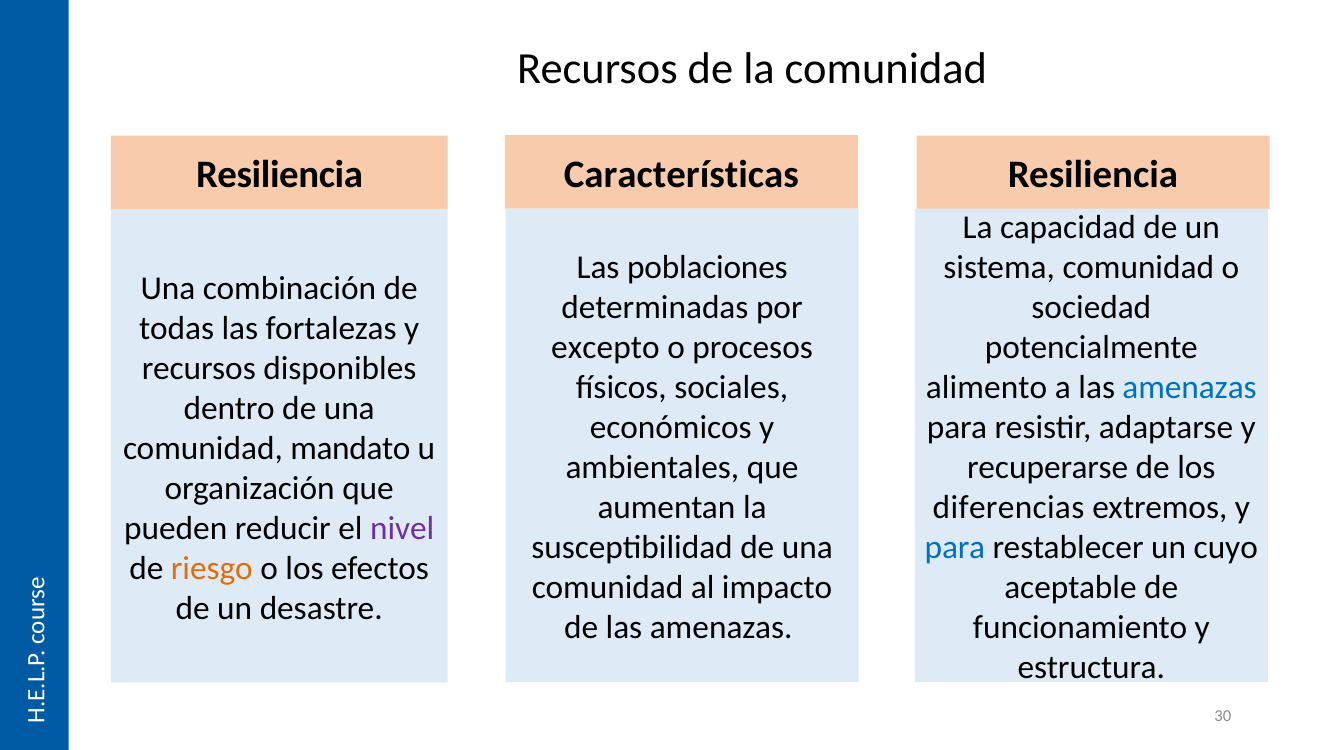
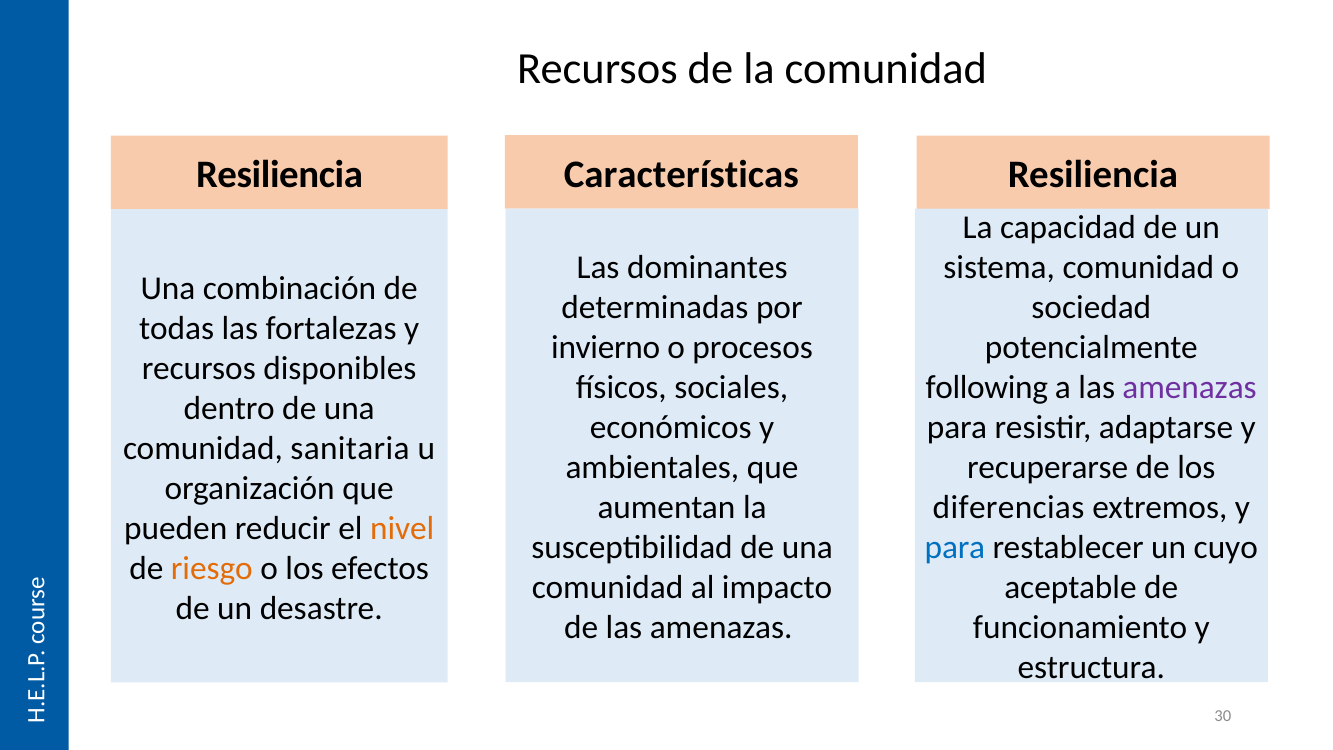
poblaciones: poblaciones -> dominantes (707, 268)
excepto: excepto -> invierno (606, 348)
alimento: alimento -> following (987, 388)
amenazas colour: blue -> purple (1190, 388)
mandato: mandato -> sanitaria (350, 448)
nivel colour: purple -> orange (402, 528)
